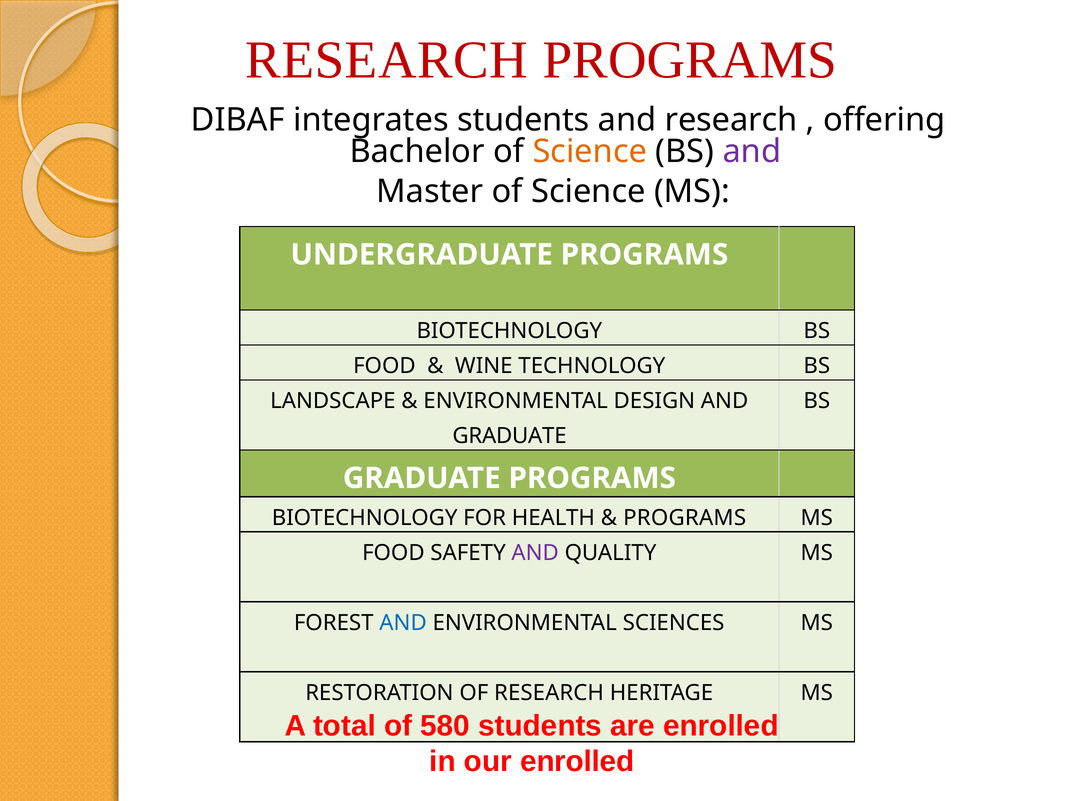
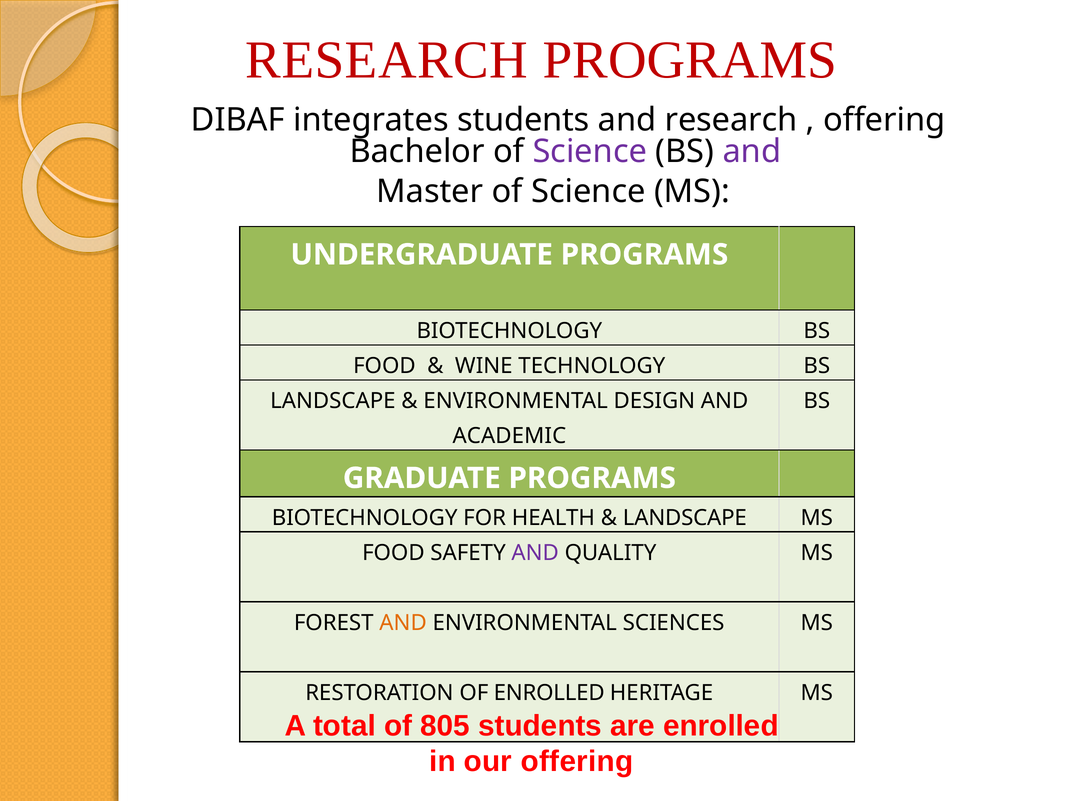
Science colour: orange -> purple (590, 151)
GRADUATE: GRADUATE -> ACADEMIC (509, 436)
PROGRAMS: PROGRAMS -> LANDSCAPE (685, 518)
AND colour: blue -> orange (403, 623)
OF RESEARCH: RESEARCH -> ENROLLED (549, 693)
580: 580 -> 805 (445, 727)
our enrolled: enrolled -> offering (577, 762)
